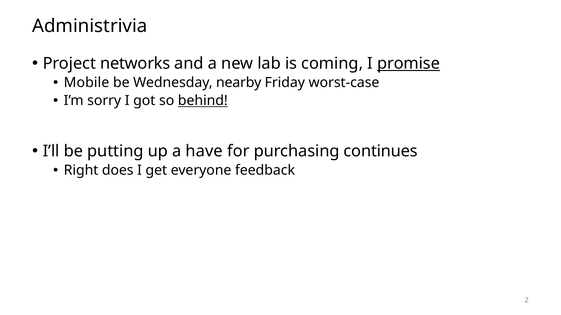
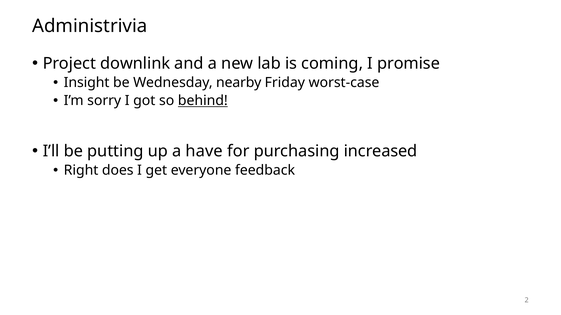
networks: networks -> downlink (135, 63)
promise underline: present -> none (409, 63)
Mobile: Mobile -> Insight (87, 83)
continues: continues -> increased (381, 151)
